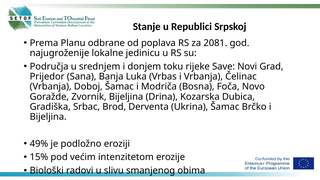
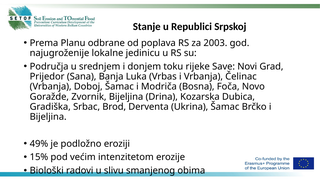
2081: 2081 -> 2003 (215, 43)
